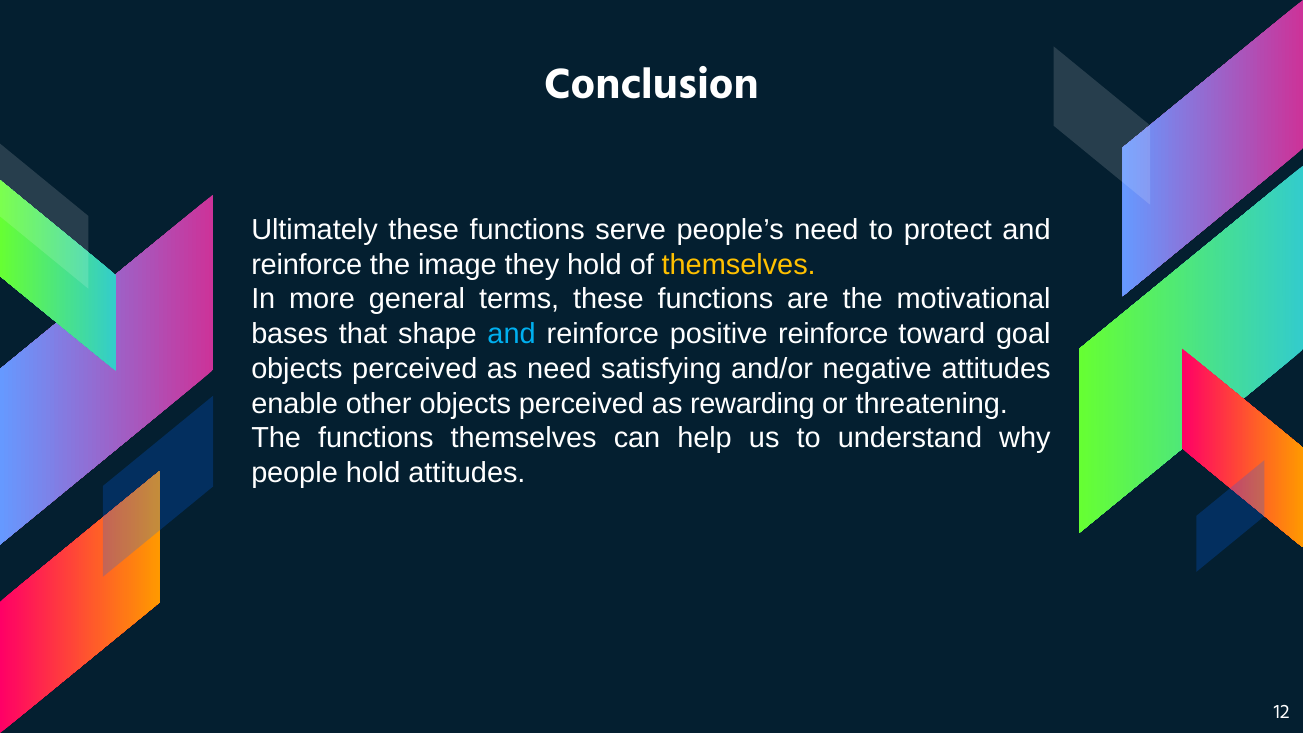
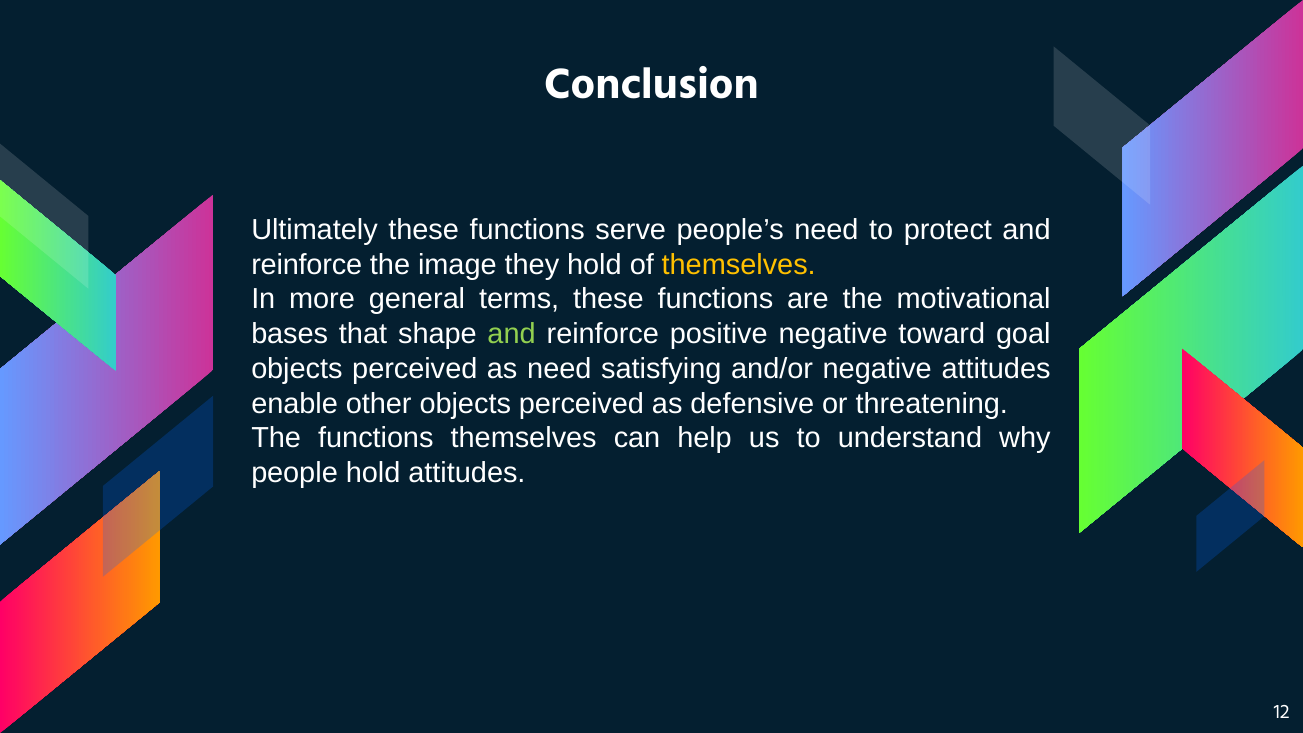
and colour: light blue -> light green (512, 334)
positive reinforce: reinforce -> negative (833, 334)
rewarding: rewarding -> defensive (752, 404)
